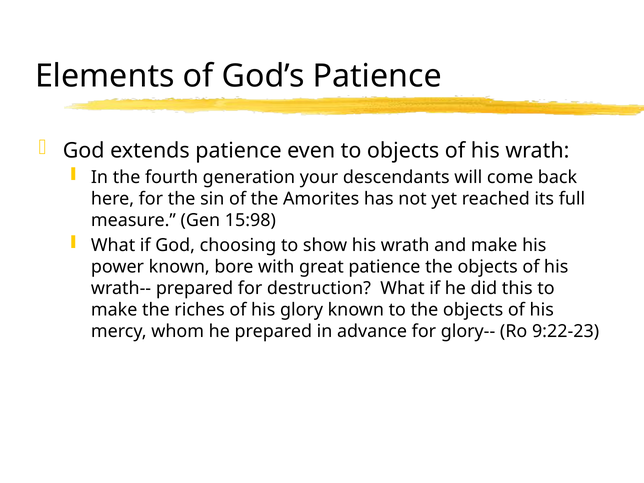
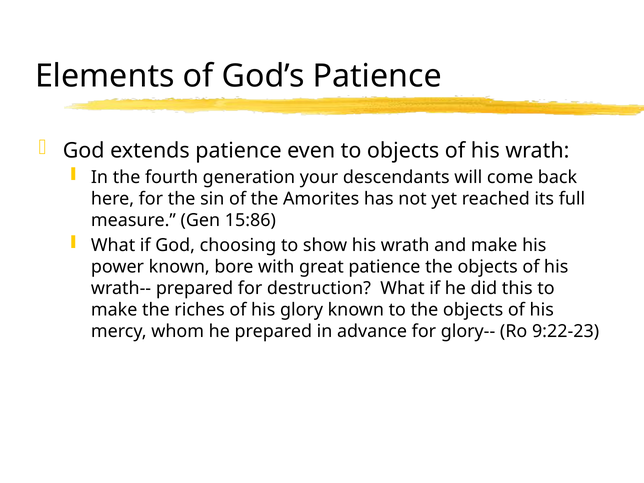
15:98: 15:98 -> 15:86 (250, 220)
